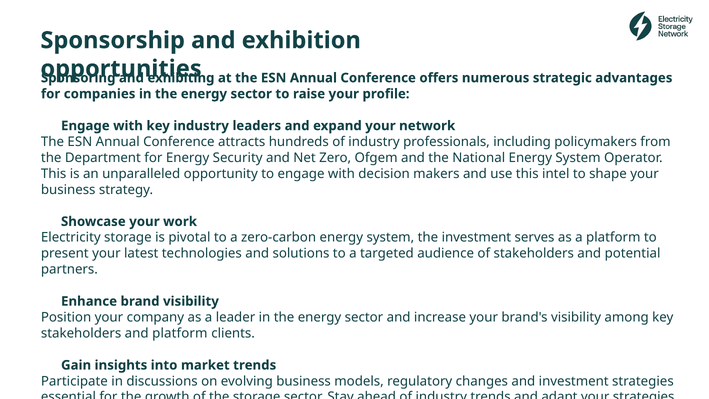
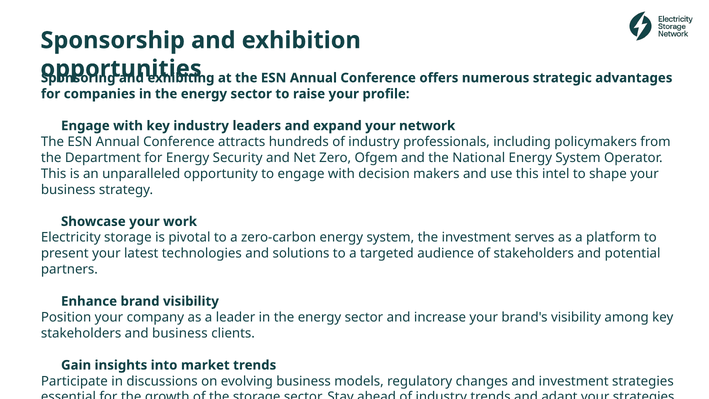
and platform: platform -> business (180, 333)
